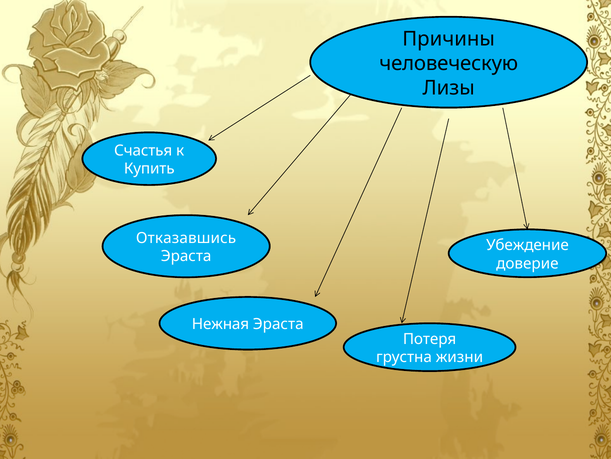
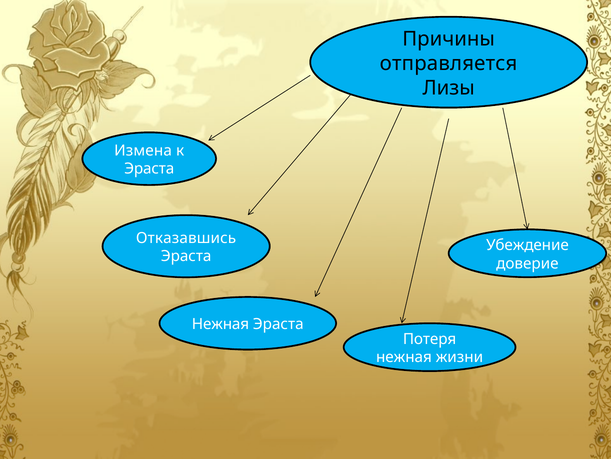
человеческую: человеческую -> отправляется (449, 63)
Счастья: Счастья -> Измена (143, 150)
Купить: Купить -> Эраста (149, 169)
грустна: грустна -> нежная (404, 357)
